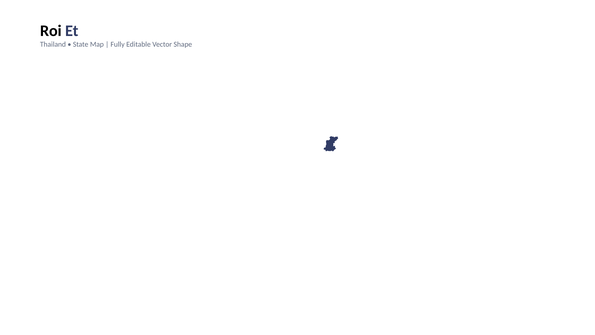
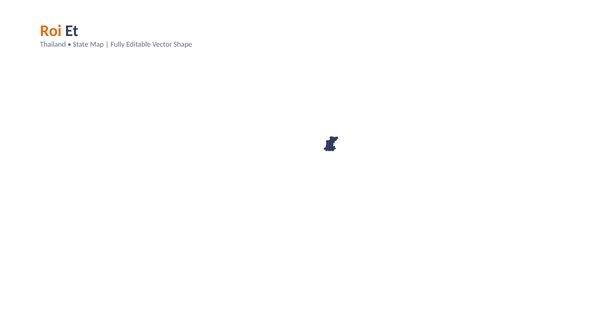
Roi colour: black -> orange (51, 31)
